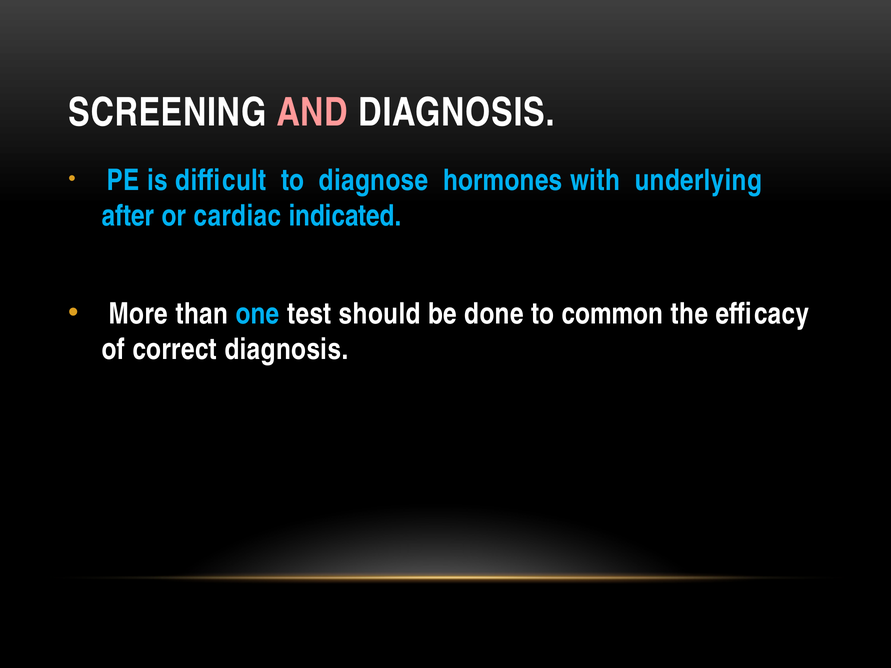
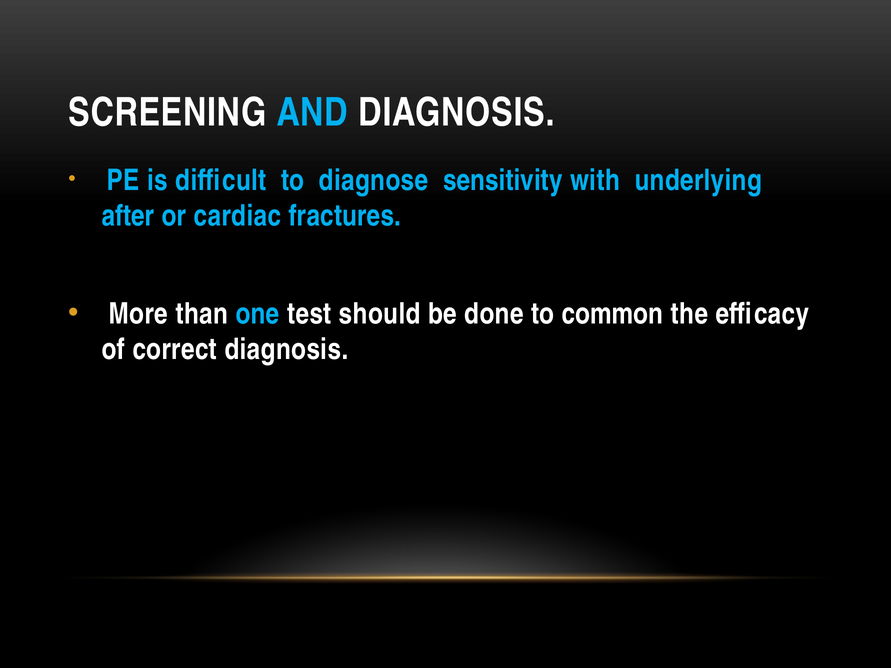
AND colour: pink -> light blue (312, 113)
hormones: hormones -> sensitivity (503, 180)
indicated: indicated -> fractures (345, 216)
